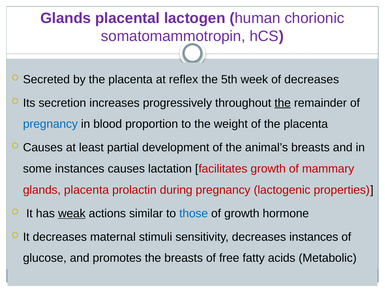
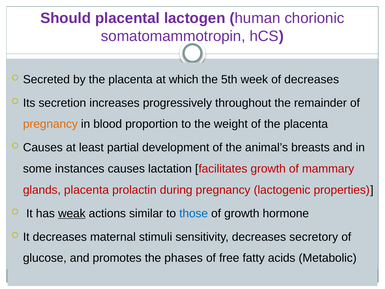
Glands: Glands -> Should (66, 18)
reflex: reflex -> which (184, 79)
the underline: present -> none (283, 103)
pregnancy colour: blue -> orange (50, 124)
decreases instances: instances -> secretory (314, 237)
the breasts: breasts -> phases (184, 258)
